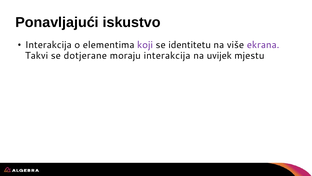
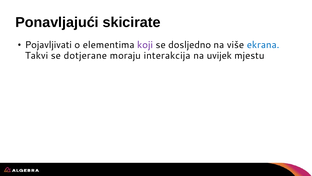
iskustvo: iskustvo -> skicirate (132, 22)
Interakcija: Interakcija -> Pojavljivati (48, 45)
identitetu: identitetu -> dosljedno (190, 45)
ekrana colour: purple -> blue (263, 45)
